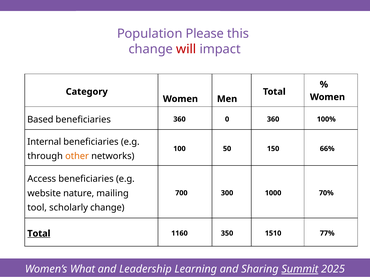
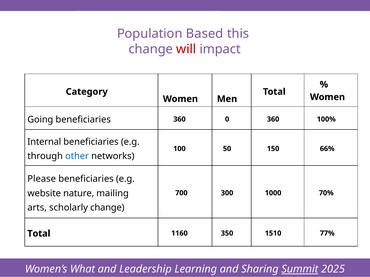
Please: Please -> Based (205, 34)
Based: Based -> Going (40, 120)
other colour: orange -> blue (77, 156)
Access: Access -> Please (42, 179)
tool: tool -> arts (37, 208)
Total underline: present -> none (39, 234)
